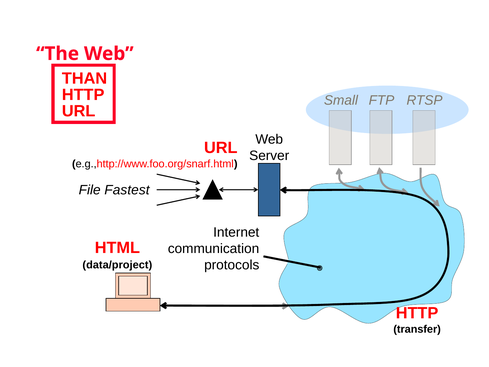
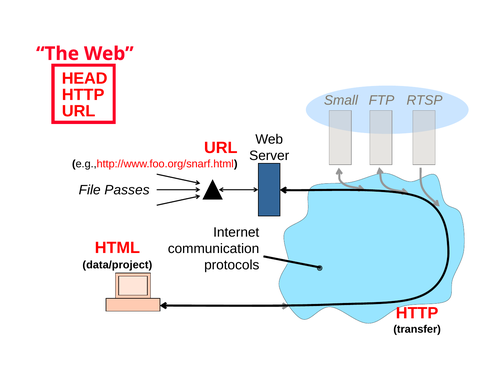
THAN: THAN -> HEAD (85, 79)
Fastest: Fastest -> Passes (127, 190)
